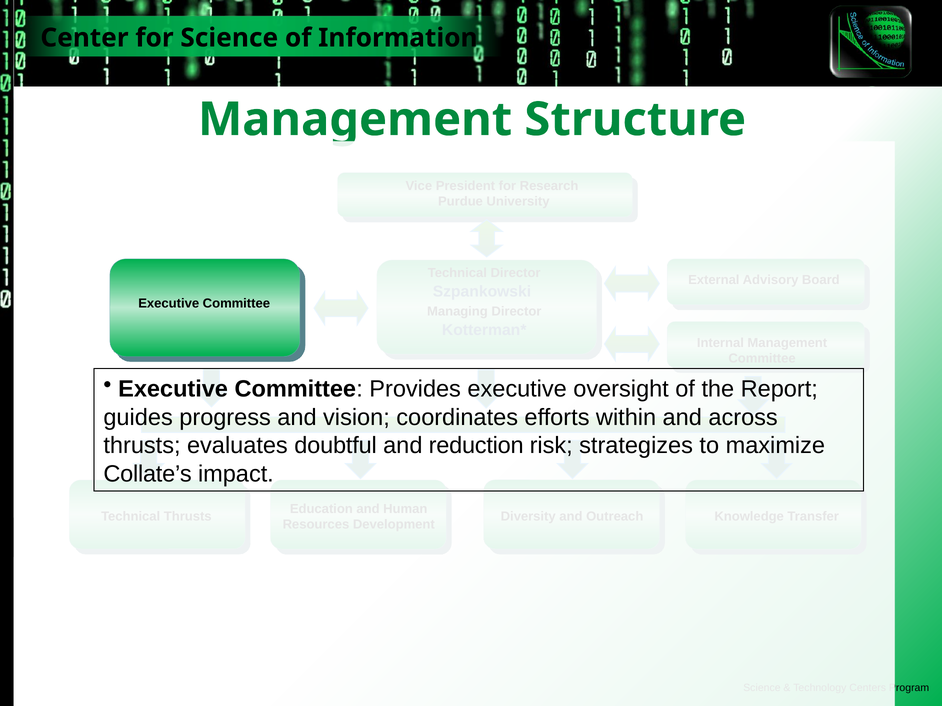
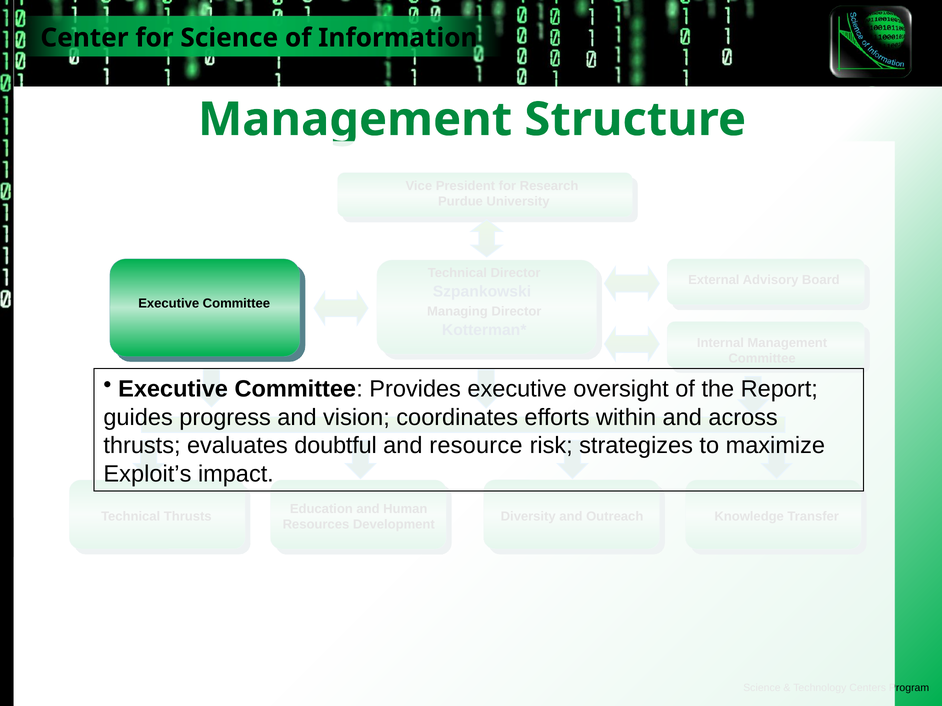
reduction: reduction -> resource (476, 446)
Collate’s: Collate’s -> Exploit’s (147, 474)
